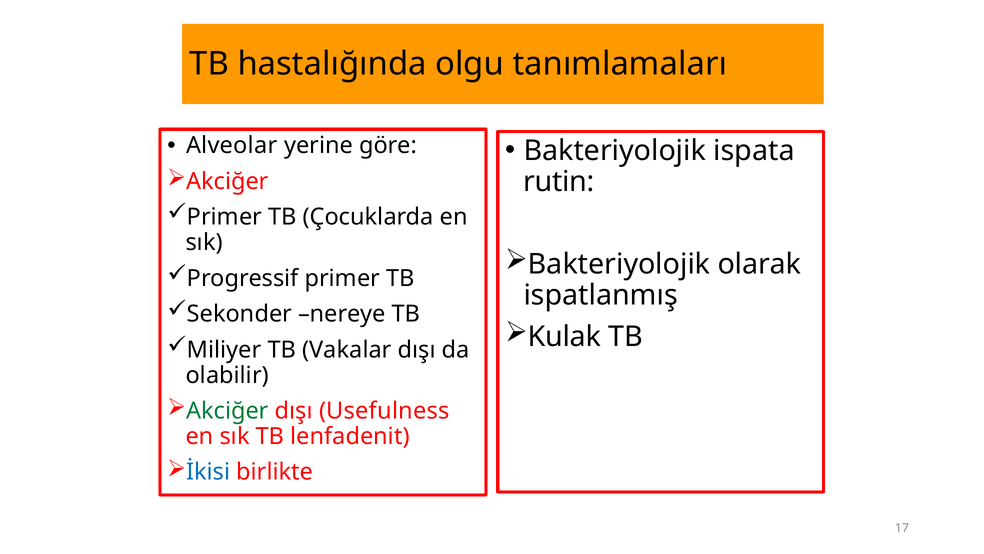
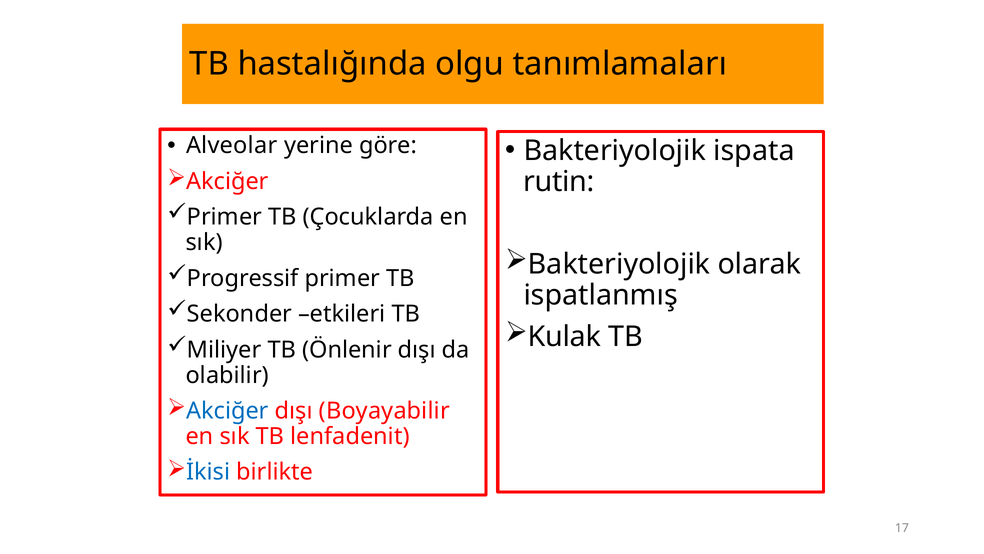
nereye: nereye -> etkileri (342, 314)
Vakalar: Vakalar -> Önlenir (347, 349)
Akciğer colour: green -> blue (227, 411)
Usefulness: Usefulness -> Boyayabilir (384, 411)
